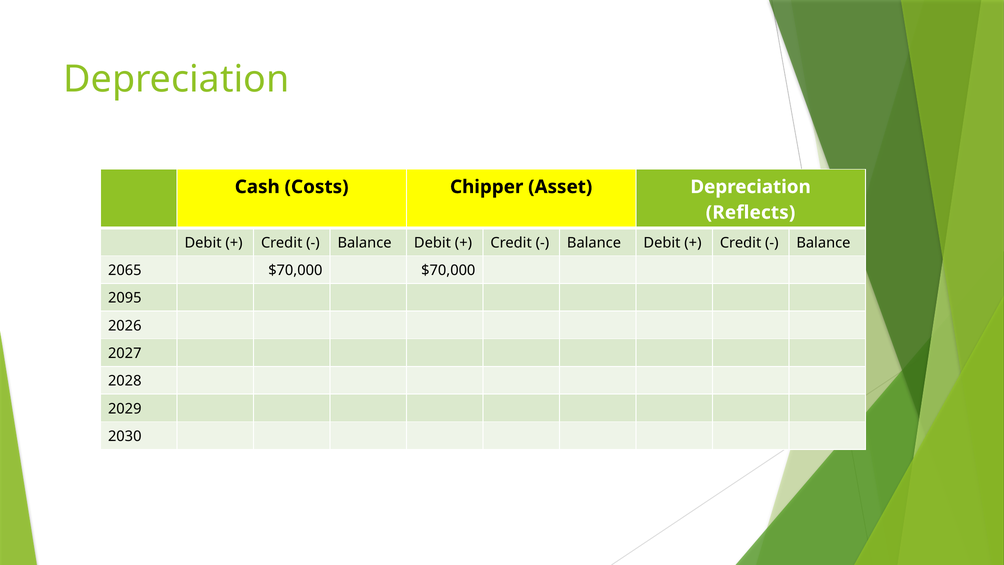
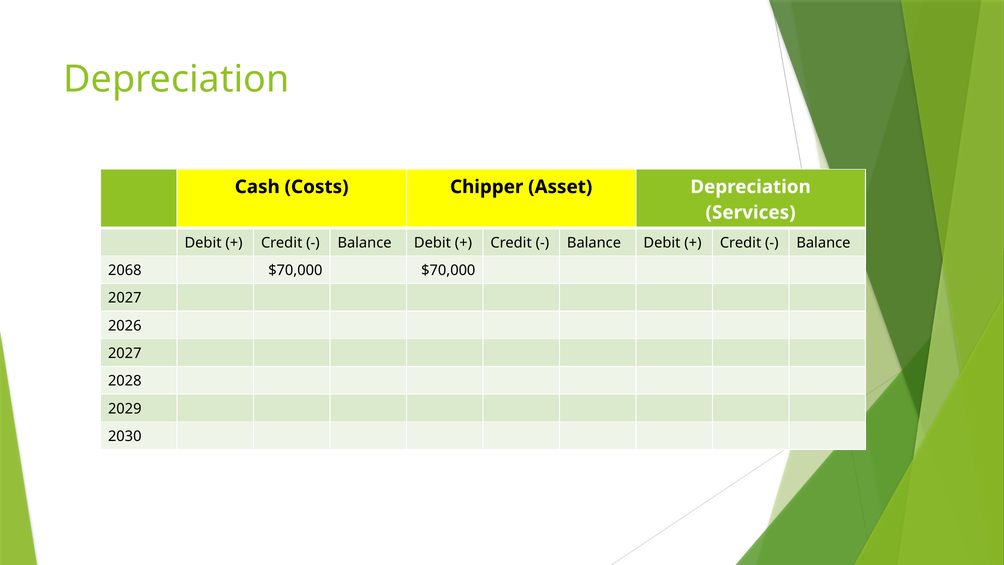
Reflects: Reflects -> Services (751, 212)
2065: 2065 -> 2068 (125, 270)
2095: 2095 -> 2027 (125, 298)
